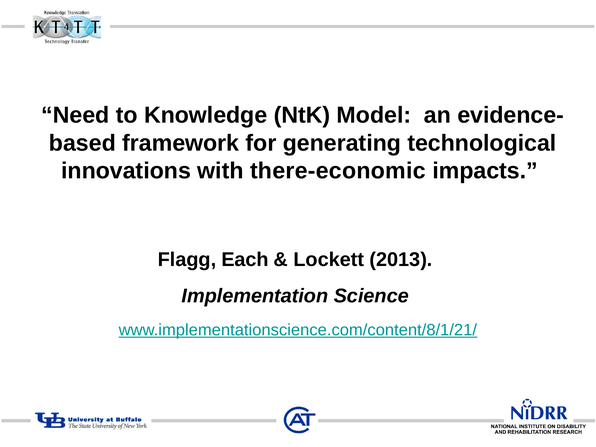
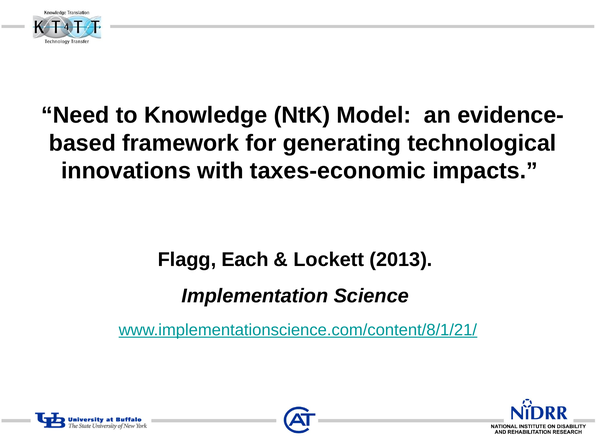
there-economic: there-economic -> taxes-economic (338, 171)
